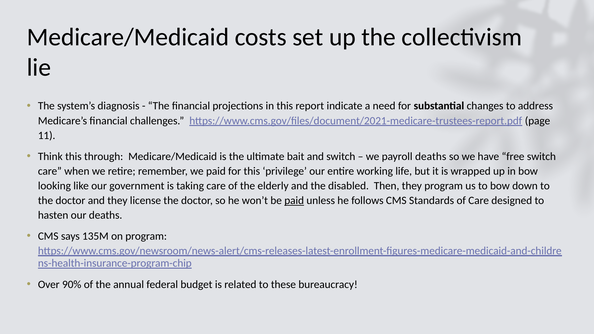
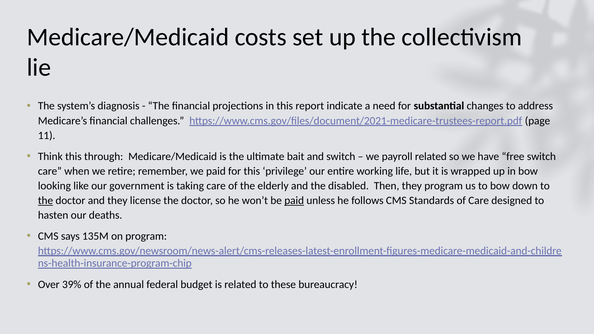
payroll deaths: deaths -> related (431, 157)
the underline: none -> present (45, 201)
90%: 90% -> 39% (72, 285)
